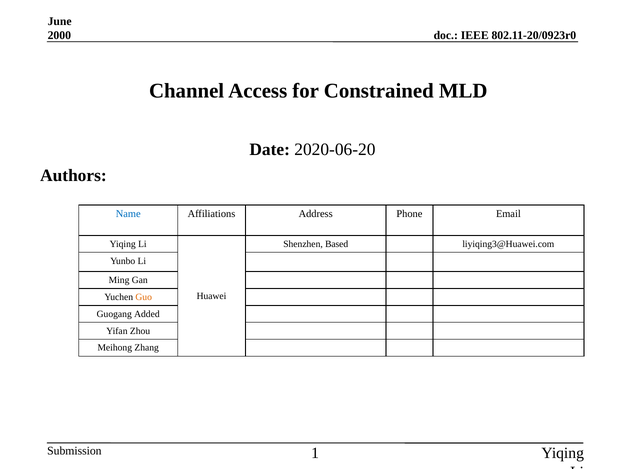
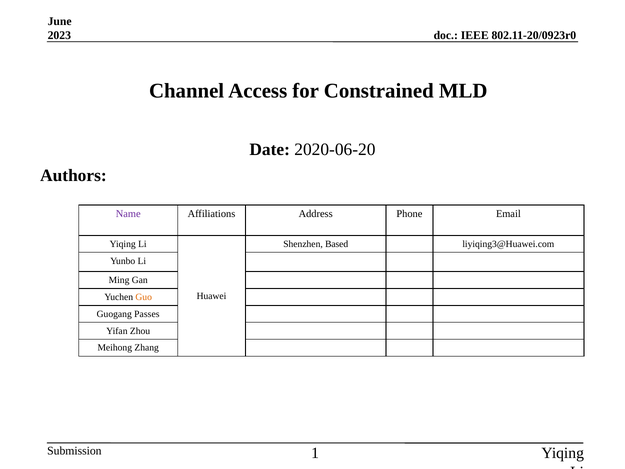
2000: 2000 -> 2023 (59, 35)
Name colour: blue -> purple (128, 214)
Added: Added -> Passes (147, 314)
